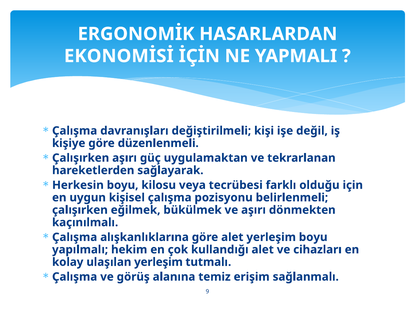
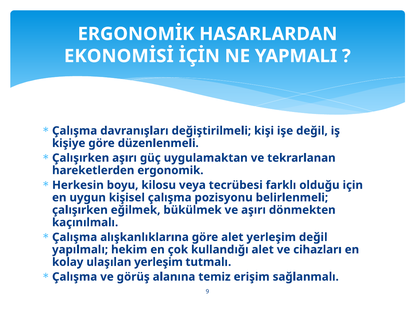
sağlayarak: sağlayarak -> ergonomik (170, 170)
yerleşim boyu: boyu -> değil (313, 237)
